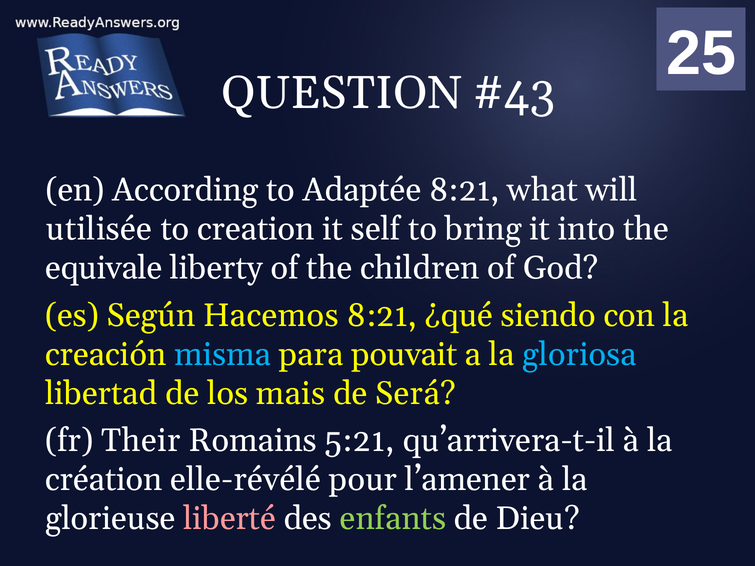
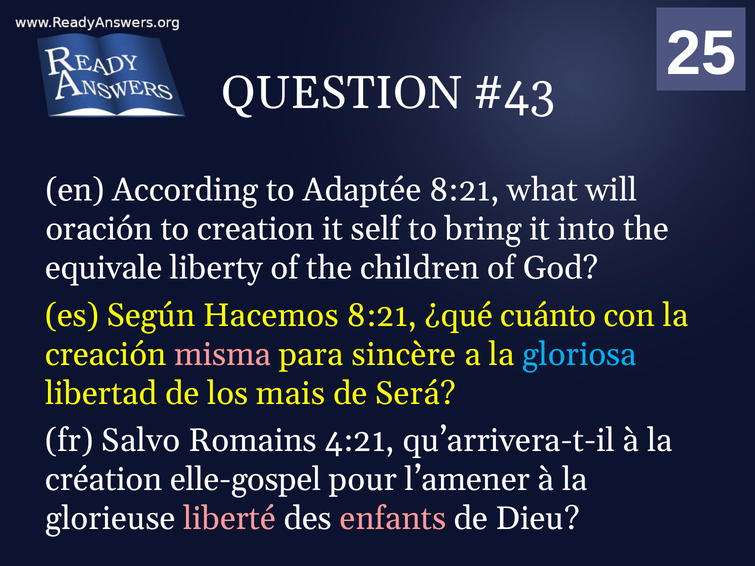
utilisée: utilisée -> oración (99, 229)
siendo: siendo -> cuánto (548, 315)
misma colour: light blue -> pink (223, 354)
pouvait: pouvait -> sincère (404, 354)
Their: Their -> Salvo (141, 441)
5:21: 5:21 -> 4:21 (360, 441)
elle-révélé: elle-révélé -> elle-gospel (246, 480)
enfants colour: light green -> pink (393, 519)
